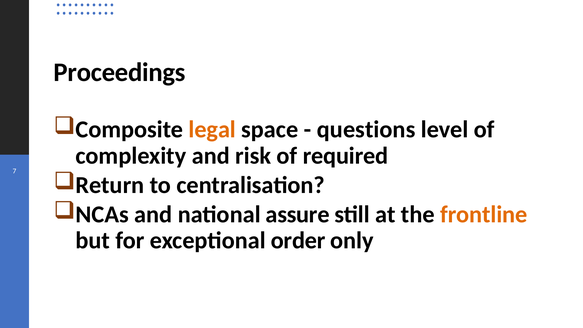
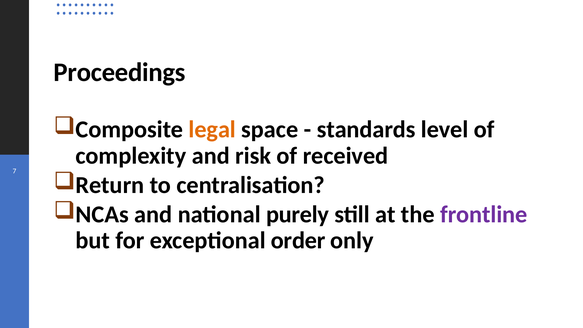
questions: questions -> standards (366, 130)
required: required -> received (345, 156)
assure: assure -> purely (298, 214)
frontline colour: orange -> purple (484, 214)
